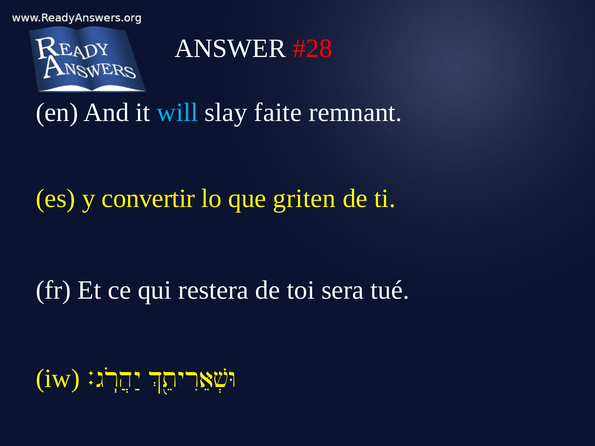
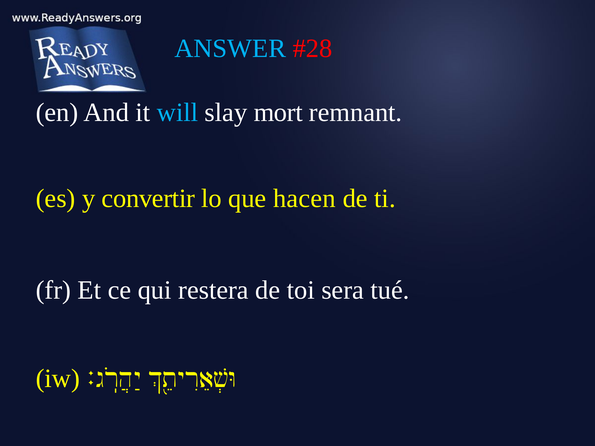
ANSWER colour: white -> light blue (230, 48)
faite: faite -> mort (278, 112)
griten: griten -> hacen (304, 199)
